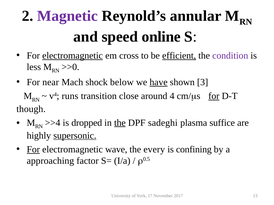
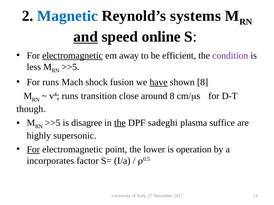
Magnetic colour: purple -> blue (67, 16)
annular: annular -> systems (196, 16)
and underline: none -> present (86, 37)
cross: cross -> away (129, 56)
efficient underline: present -> none (179, 56)
>>0: >>0 -> >>5 (70, 67)
For near: near -> runs (51, 82)
below: below -> fusion (122, 82)
shown 3: 3 -> 8 (203, 82)
around 4: 4 -> 8 (172, 96)
for underline: present -> none (214, 96)
>>4: >>4 -> >>5 (53, 123)
dropped: dropped -> disagree (87, 123)
supersonic underline: present -> none (75, 136)
wave: wave -> point (116, 150)
every: every -> lower (154, 150)
confining: confining -> operation (194, 150)
approaching: approaching -> incorporates (50, 161)
